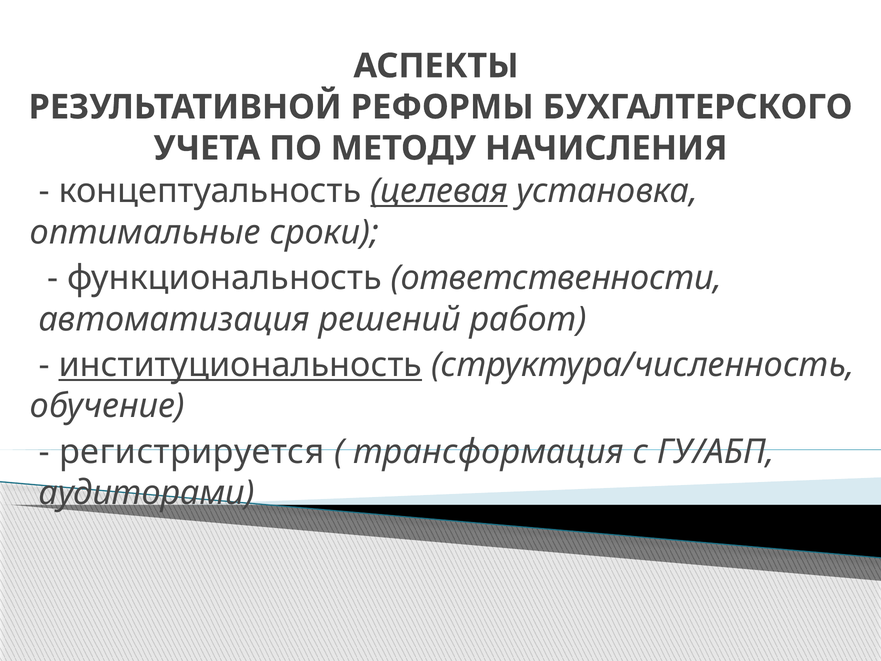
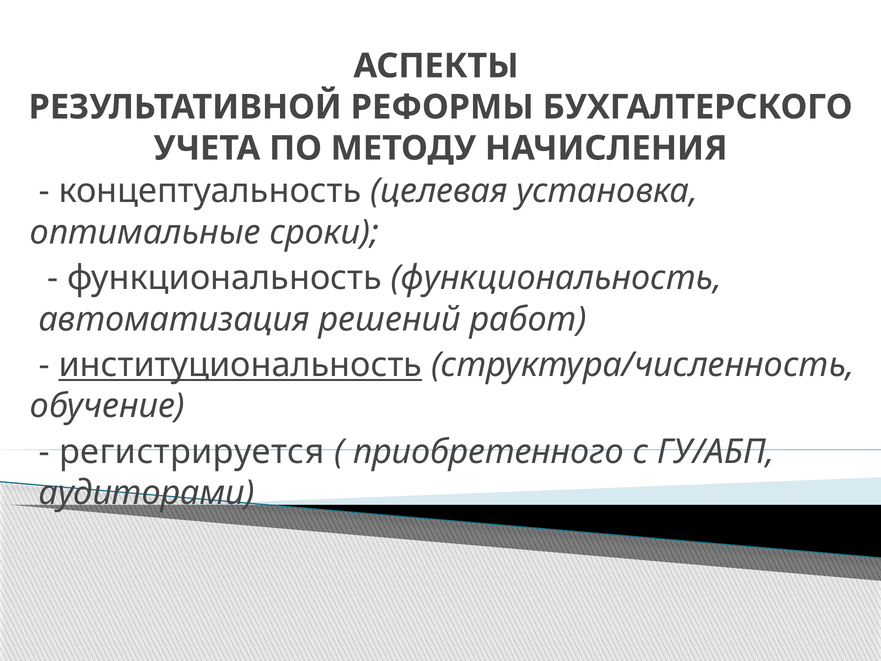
целевая underline: present -> none (439, 191)
функциональность ответственности: ответственности -> функциональность (556, 278)
трансформация: трансформация -> приобретенного (489, 452)
